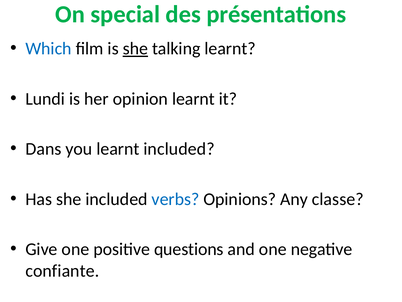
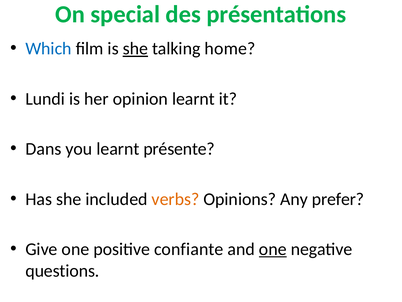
talking learnt: learnt -> home (230, 49)
learnt included: included -> présente (179, 149)
verbs colour: blue -> orange (175, 199)
classe: classe -> prefer (338, 199)
questions: questions -> confiante (189, 249)
one underline: none -> present (273, 249)
confiante: confiante -> questions (62, 270)
